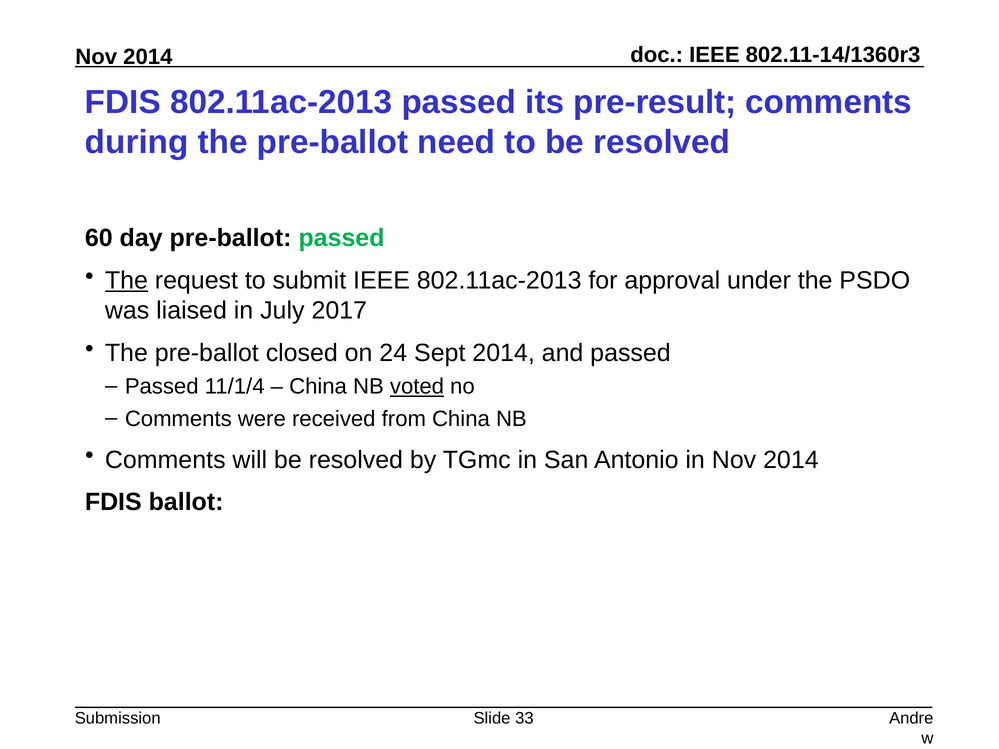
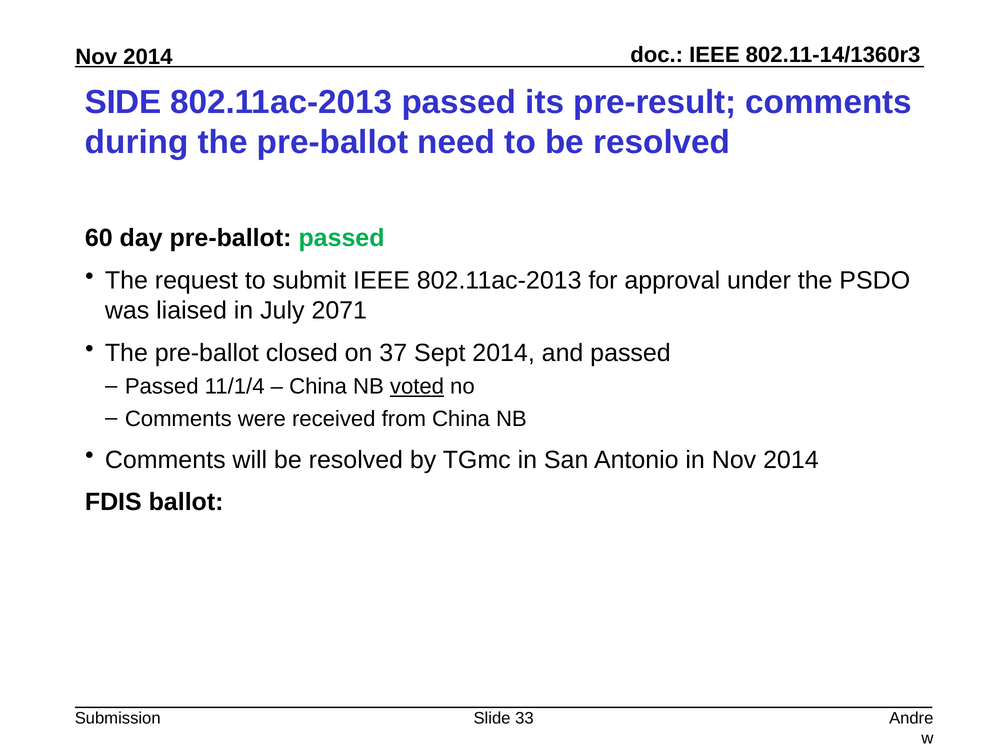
FDIS: FDIS -> SIDE (123, 102)
The underline: present -> none (126, 281)
2017: 2017 -> 2071 (339, 311)
24: 24 -> 37 (393, 353)
